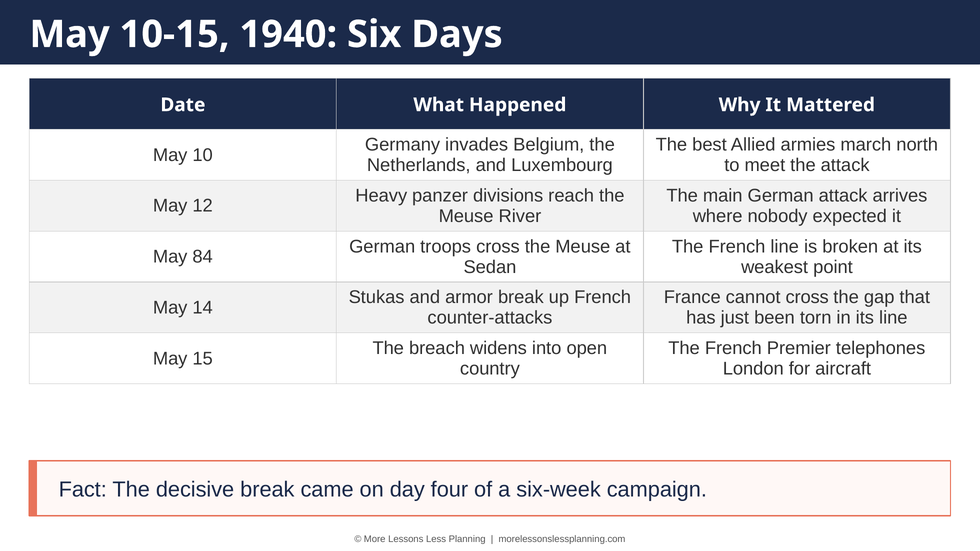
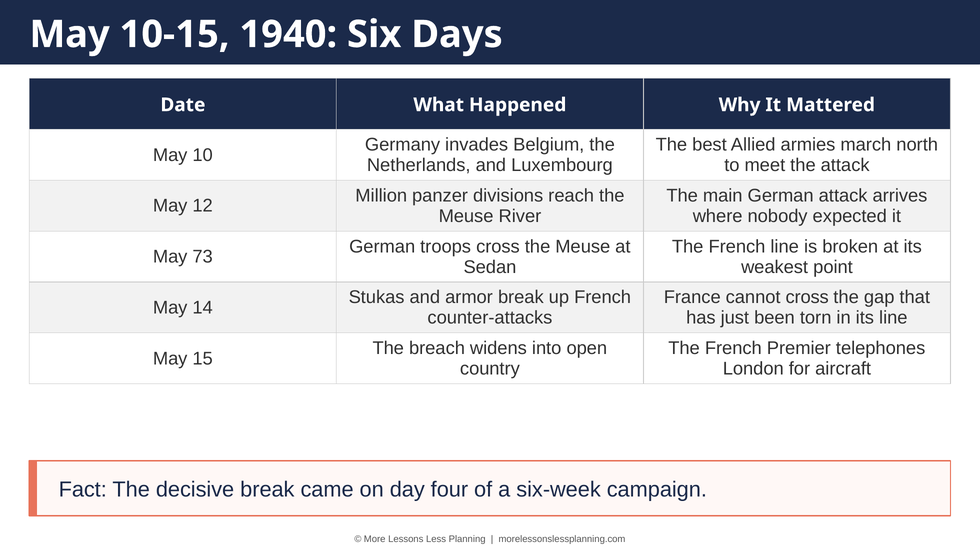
Heavy: Heavy -> Million (381, 196)
84: 84 -> 73 (203, 257)
